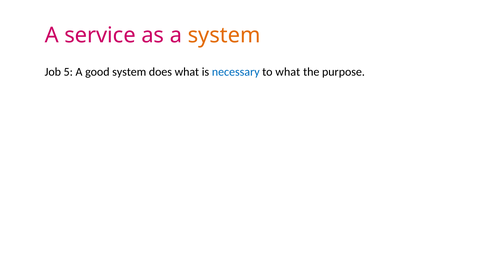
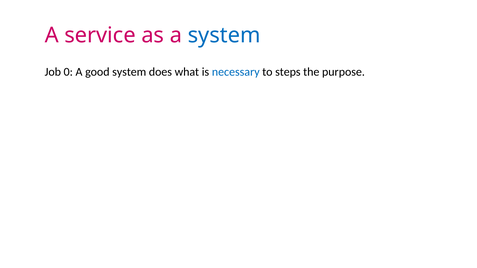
system colour: orange -> blue (224, 35)
5: 5 -> 0 (68, 72)
to what: what -> steps (288, 72)
